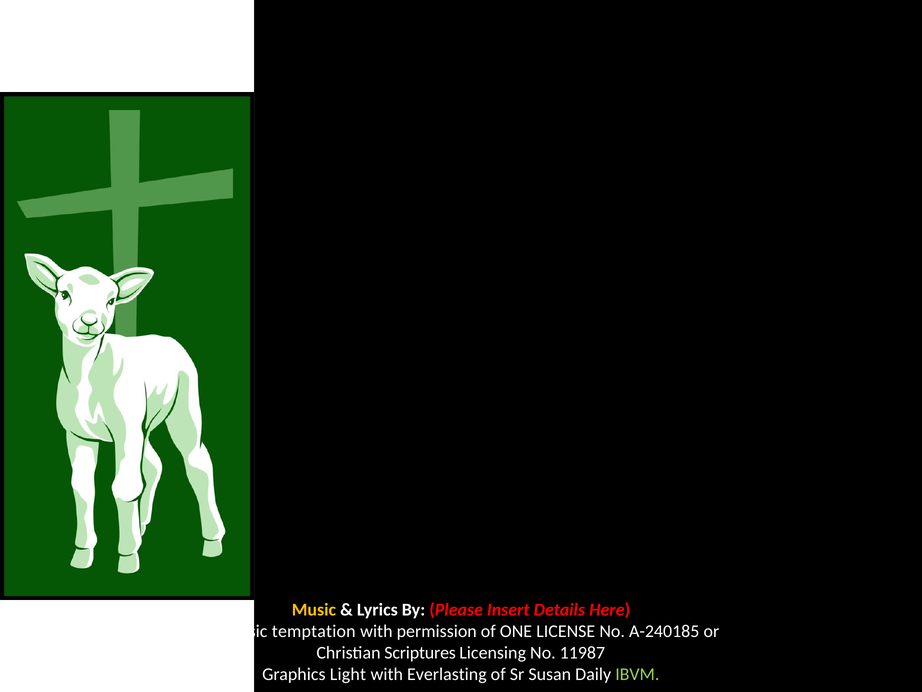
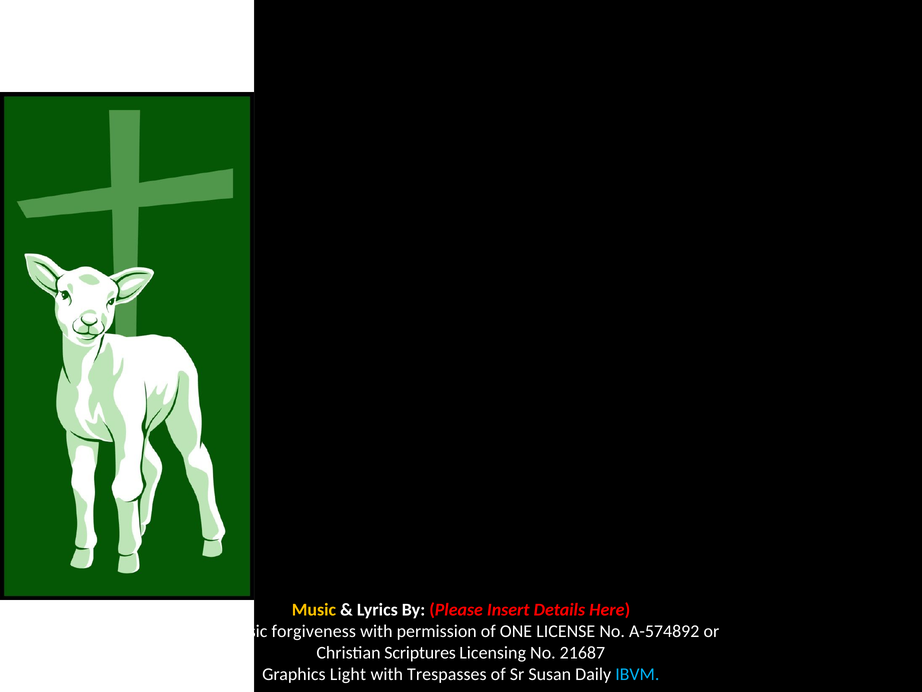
temptation: temptation -> forgiveness (314, 631)
A-240185: A-240185 -> A-574892 (664, 631)
11987: 11987 -> 21687 (582, 652)
Everlasting: Everlasting -> Trespasses (447, 674)
IBVM colour: light green -> light blue (637, 674)
